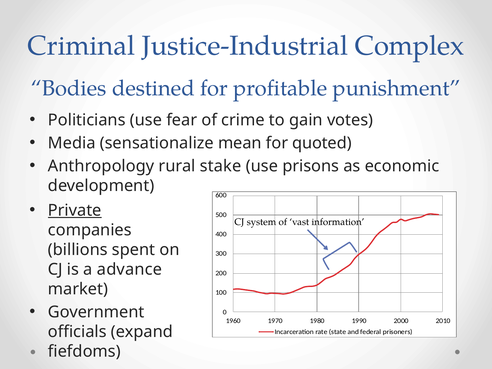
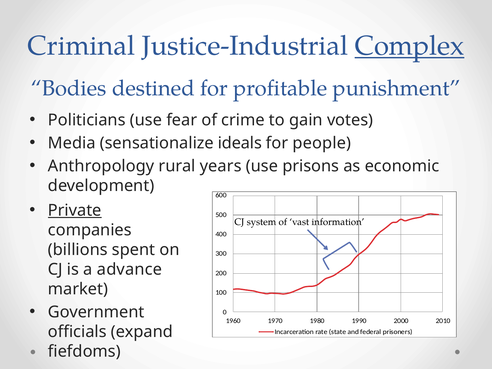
Complex underline: none -> present (410, 46)
mean: mean -> ideals (240, 143)
quoted: quoted -> people (322, 143)
stake: stake -> years (221, 166)
